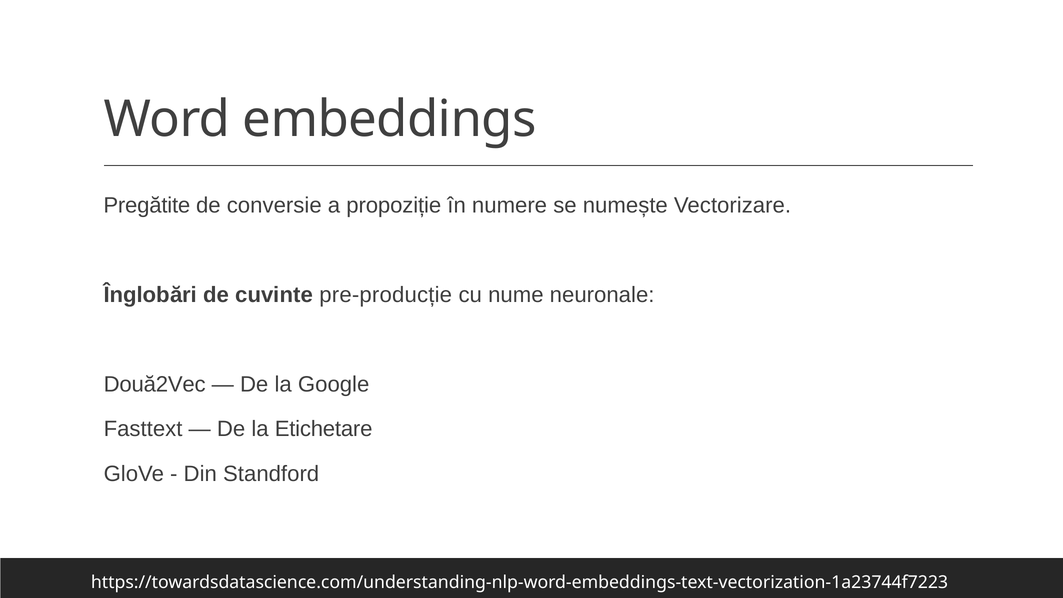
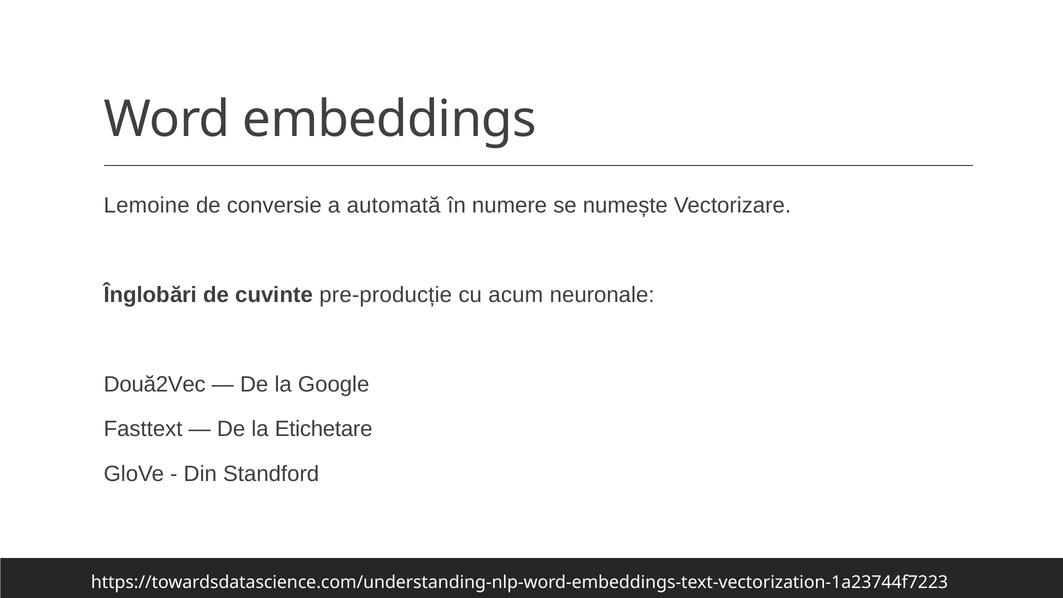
Pregătite: Pregătite -> Lemoine (147, 205)
propoziție: propoziție -> automată (394, 205)
nume: nume -> acum (516, 295)
